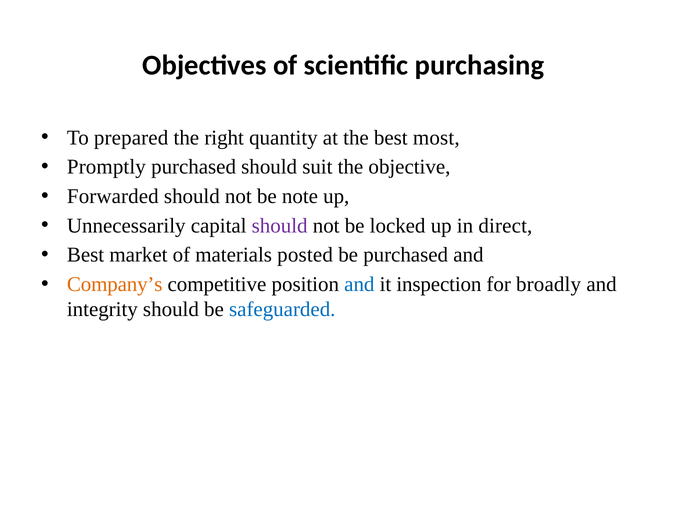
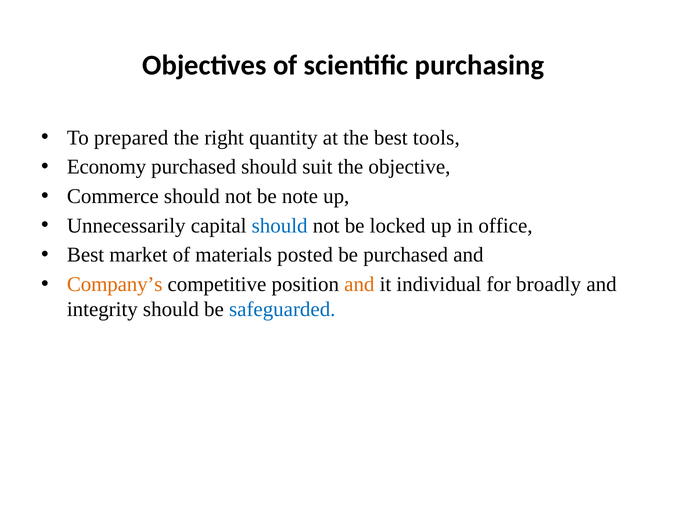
most: most -> tools (436, 138)
Promptly: Promptly -> Economy (107, 167)
Forwarded: Forwarded -> Commerce (113, 196)
should colour: purple -> blue (280, 226)
direct: direct -> office (505, 226)
and colour: blue -> orange (359, 284)
inspection: inspection -> individual (439, 284)
